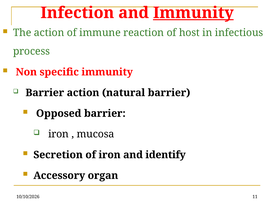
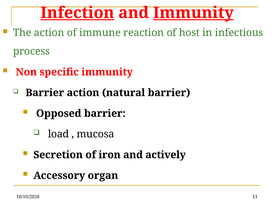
Infection underline: none -> present (77, 13)
iron: iron -> load (59, 134)
identify: identify -> actively (166, 154)
